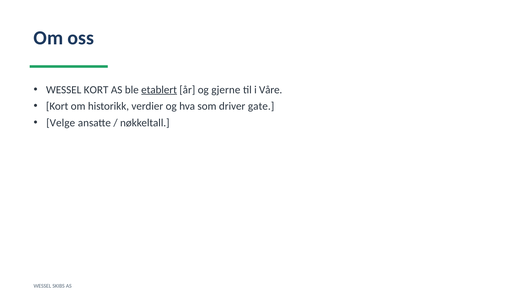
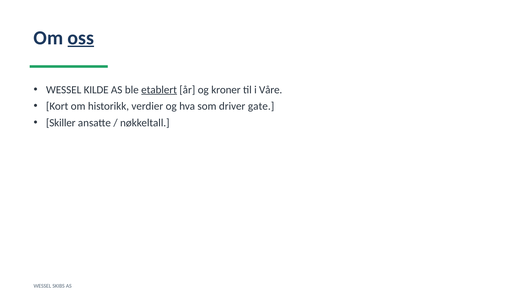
oss underline: none -> present (81, 38)
WESSEL KORT: KORT -> KILDE (96, 90)
gjerne: gjerne -> kroner (226, 90)
Velge: Velge -> Skiller (61, 123)
